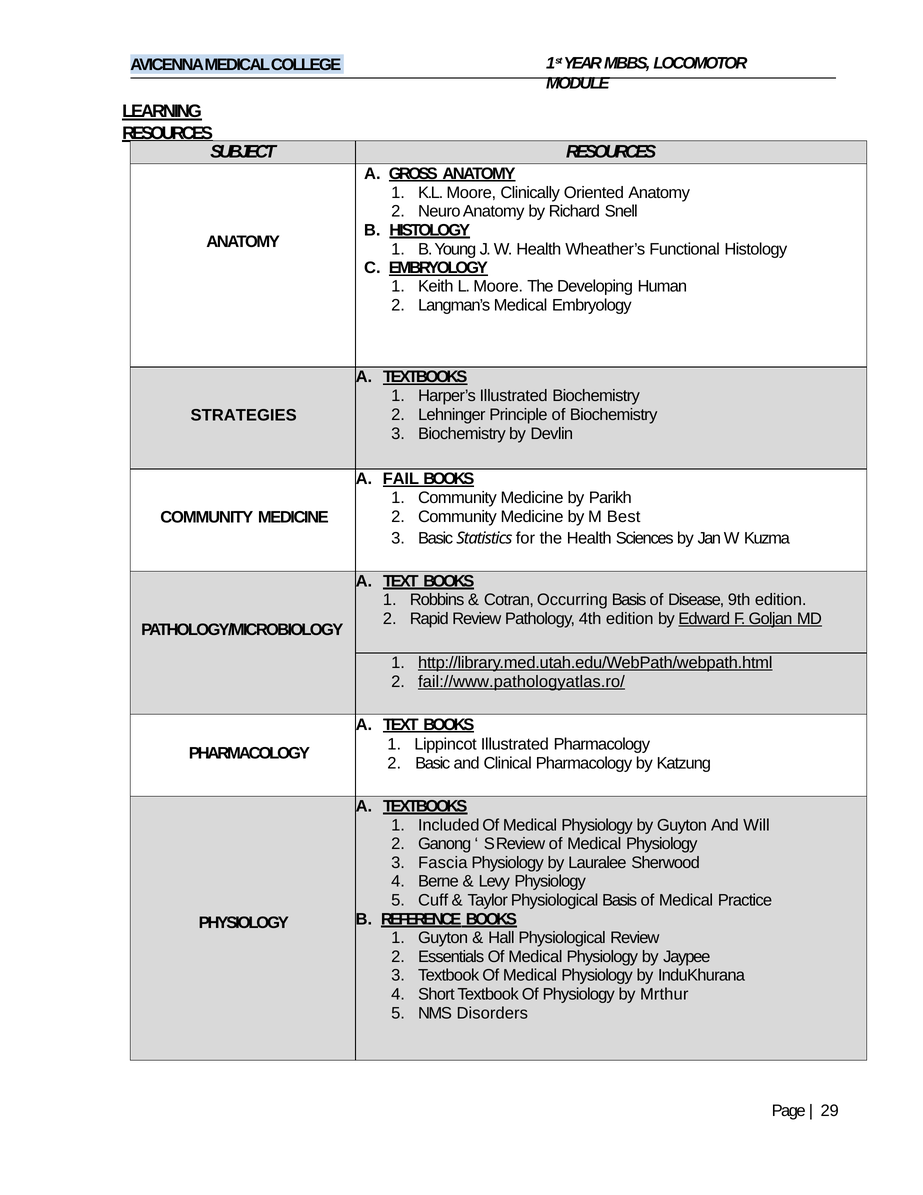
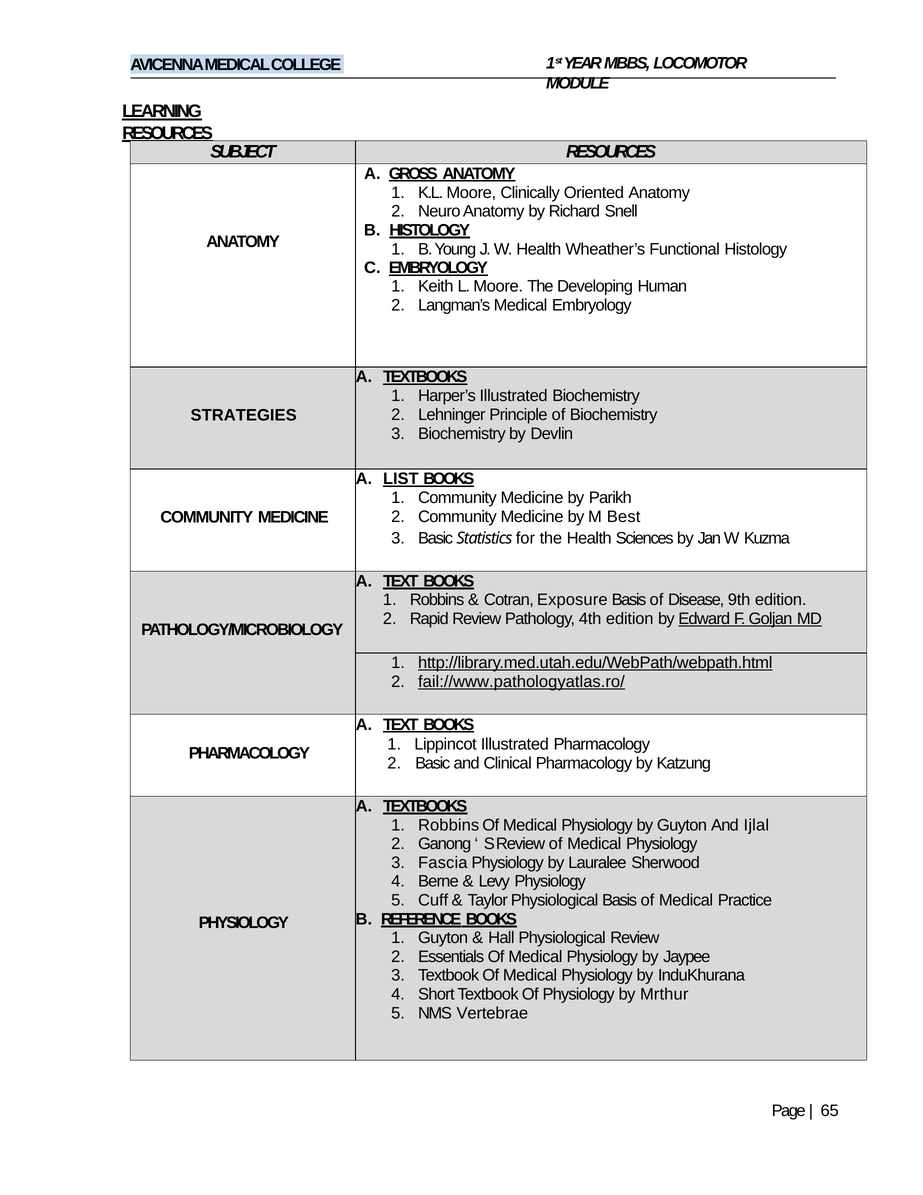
FAIL: FAIL -> LIST (401, 479)
Occurring: Occurring -> Exposure (572, 599)
Included: Included -> Robbins (449, 825)
Will: Will -> Ijlal (756, 825)
Disorders: Disorders -> Vertebrae (492, 1013)
29: 29 -> 65 (830, 1110)
